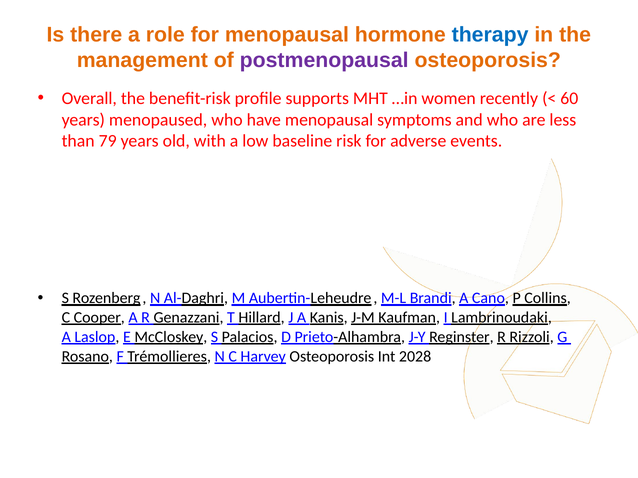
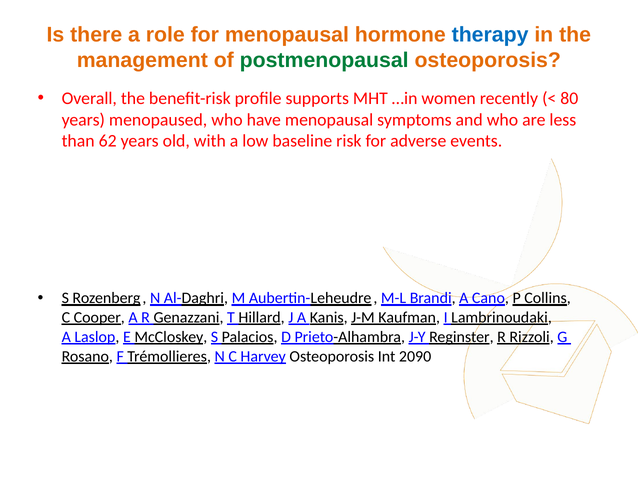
postmenopausal colour: purple -> green (324, 61)
60: 60 -> 80 (569, 99)
79: 79 -> 62 (108, 141)
2028: 2028 -> 2090 (415, 357)
